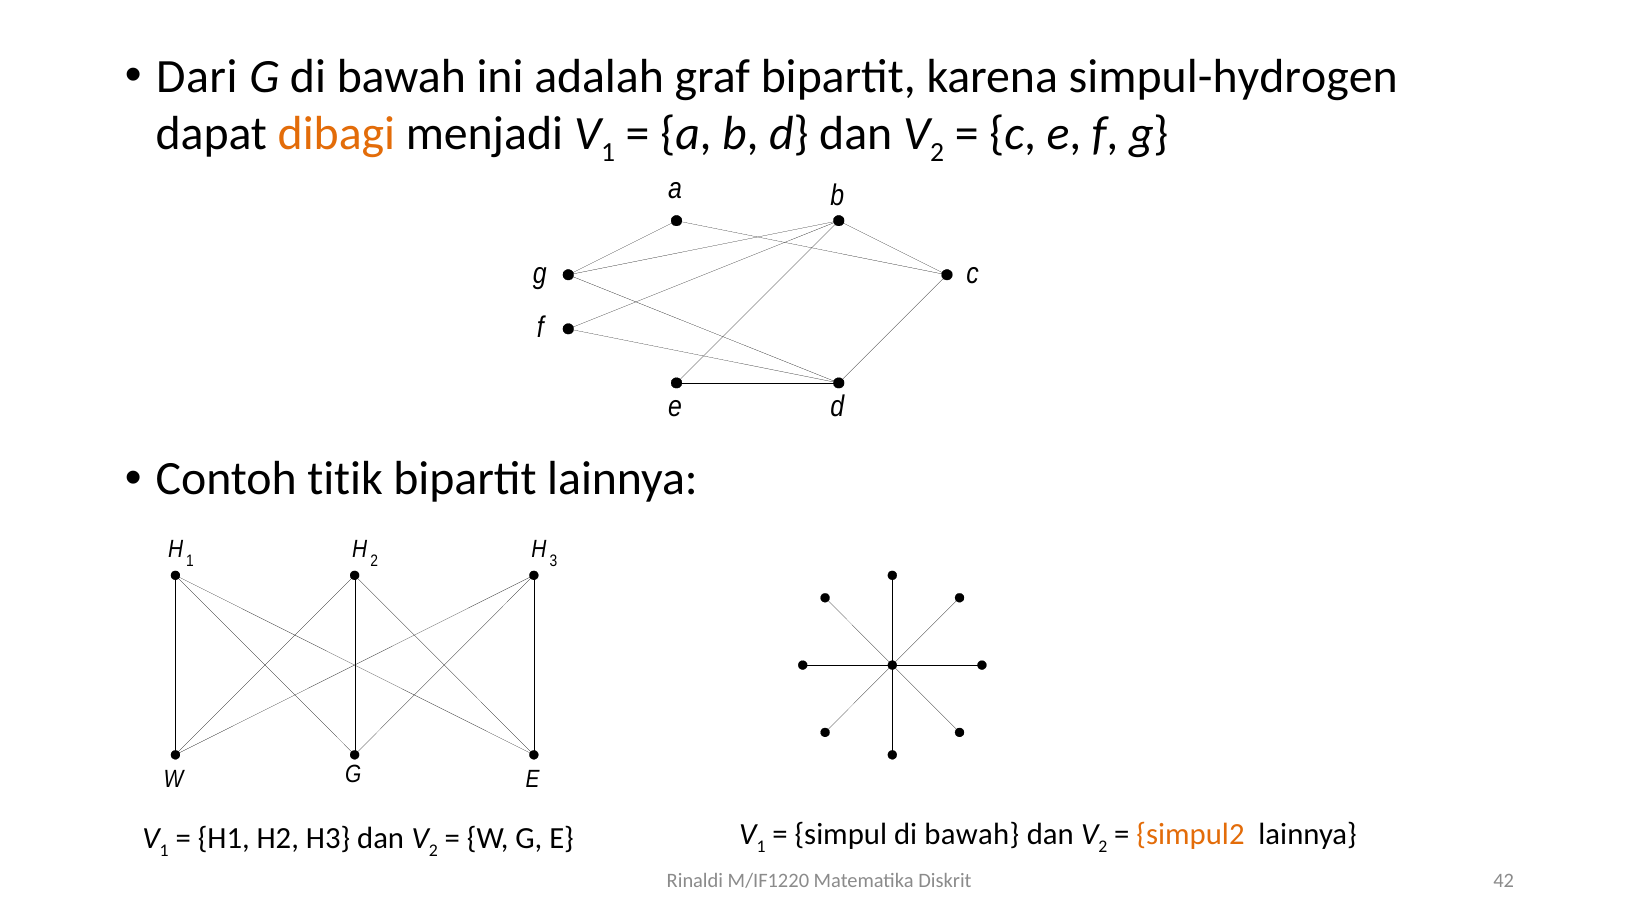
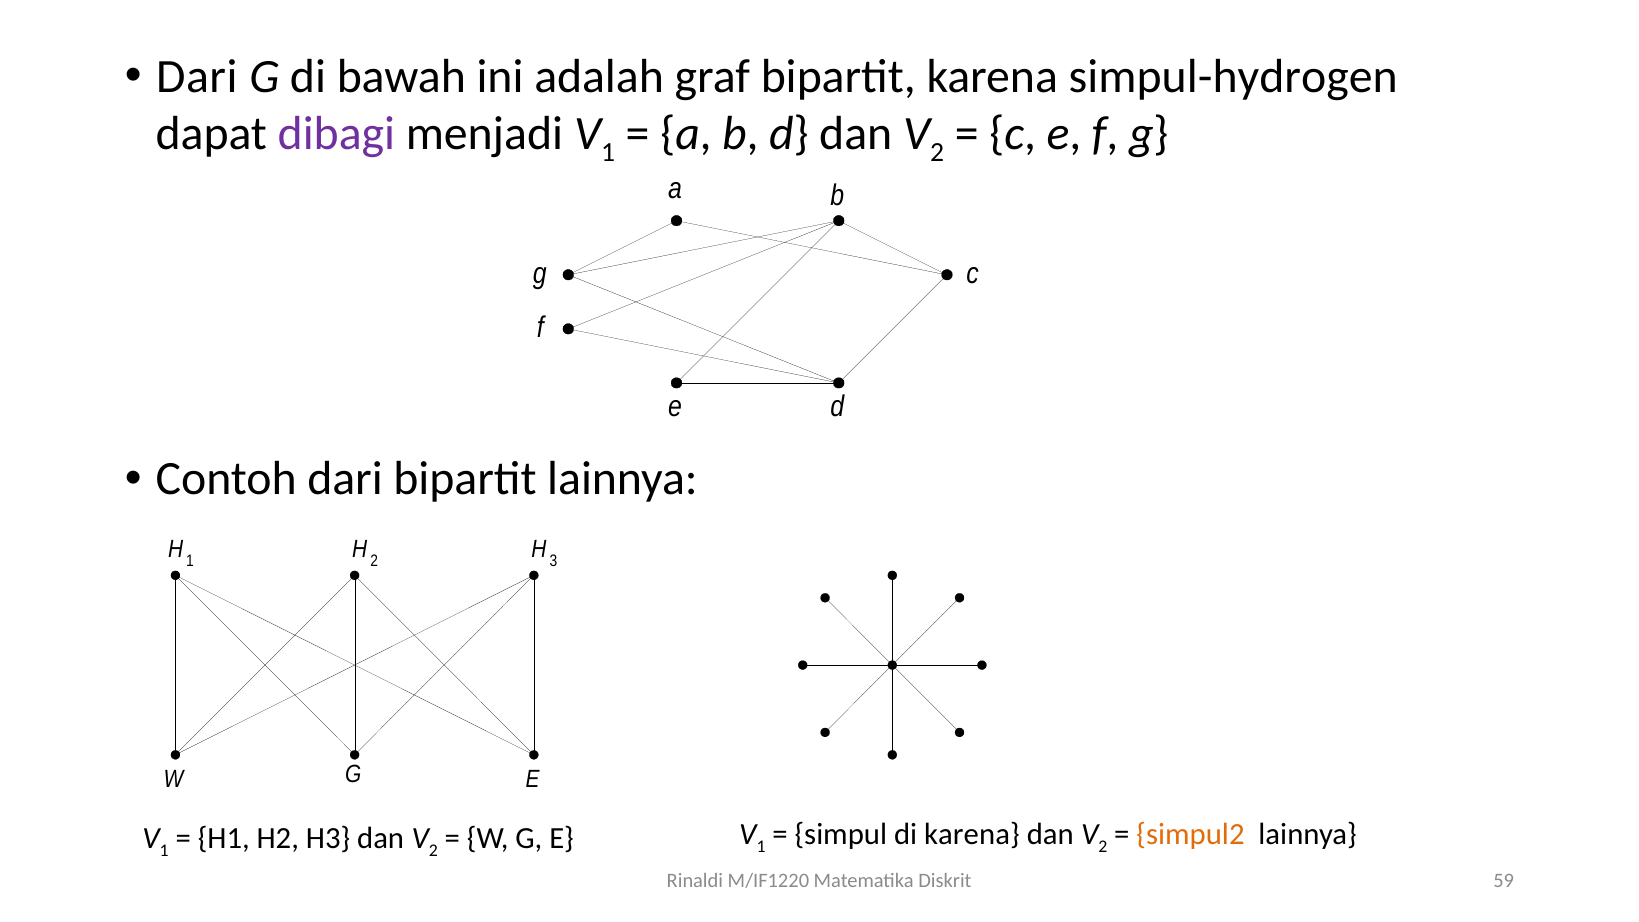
dibagi colour: orange -> purple (336, 134)
Contoh titik: titik -> dari (345, 479)
simpul di bawah: bawah -> karena (972, 835)
42: 42 -> 59 (1504, 880)
